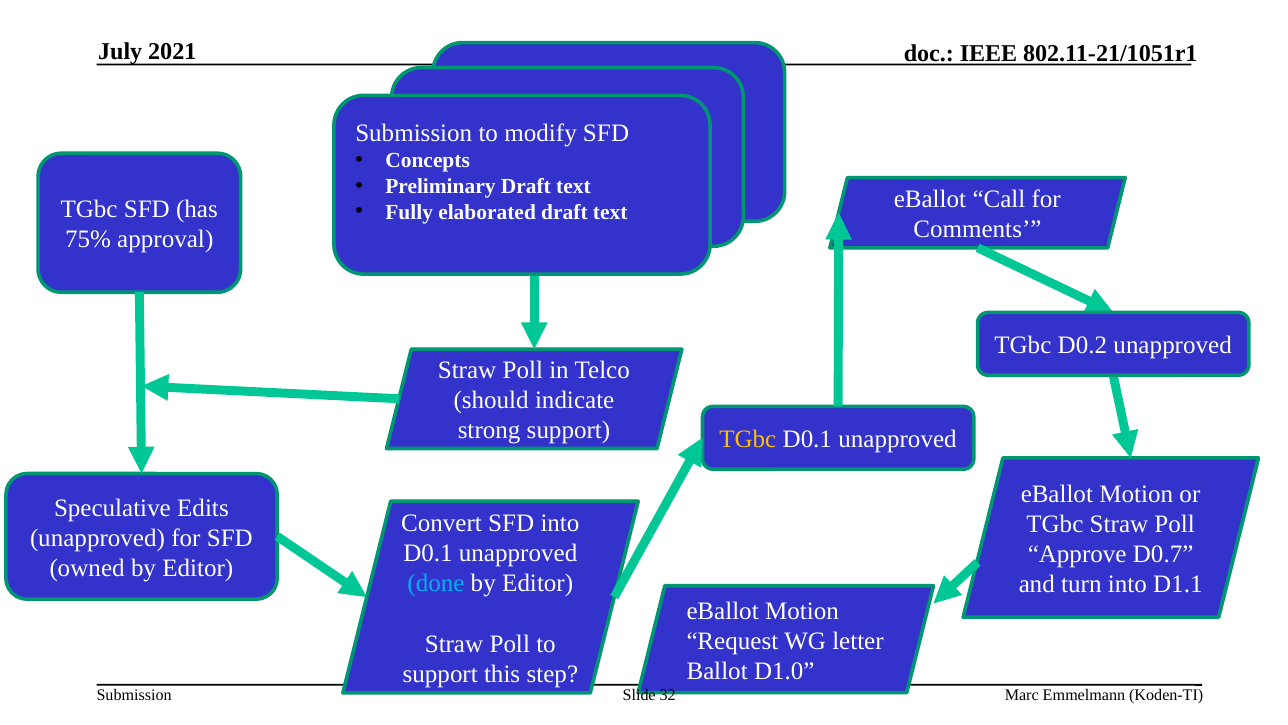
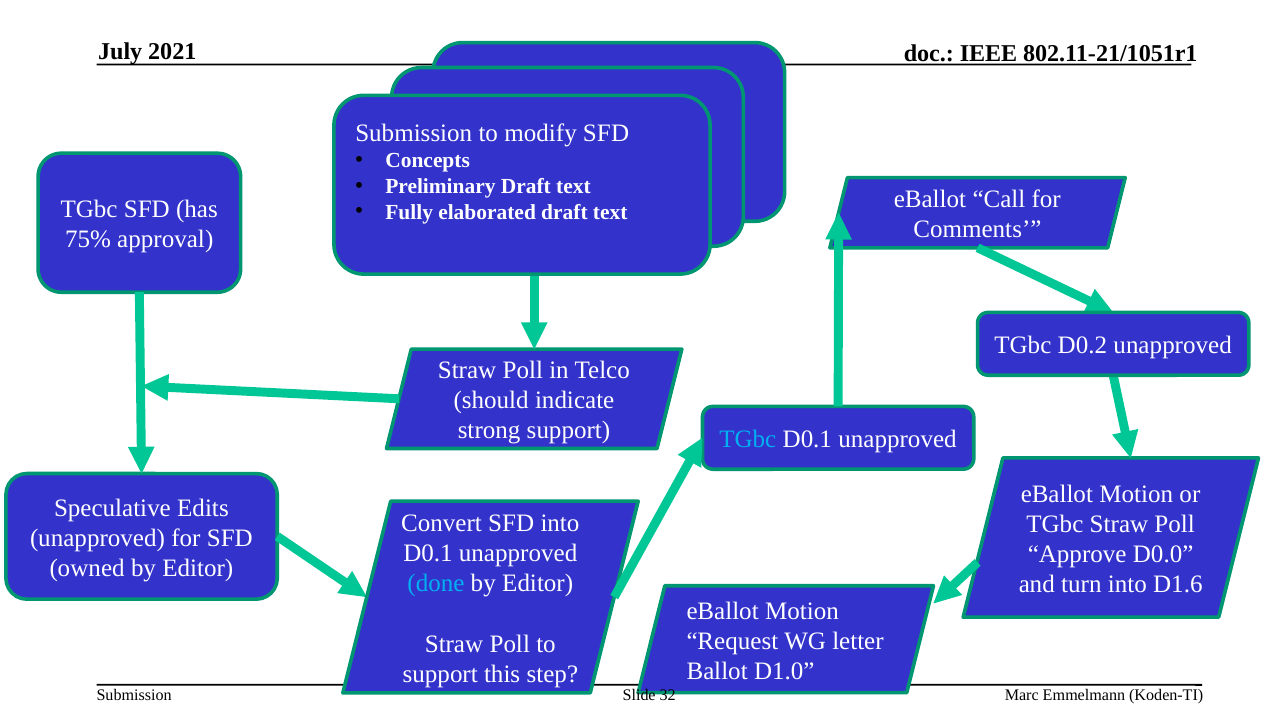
TGbc colour: yellow -> light blue (748, 439)
D0.7: D0.7 -> D0.0 (1163, 554)
D1.1: D1.1 -> D1.6 (1178, 584)
